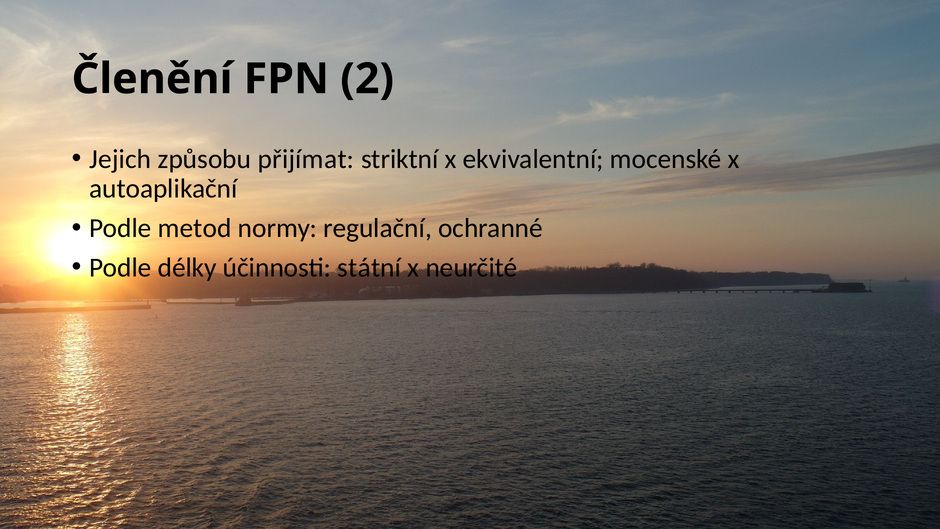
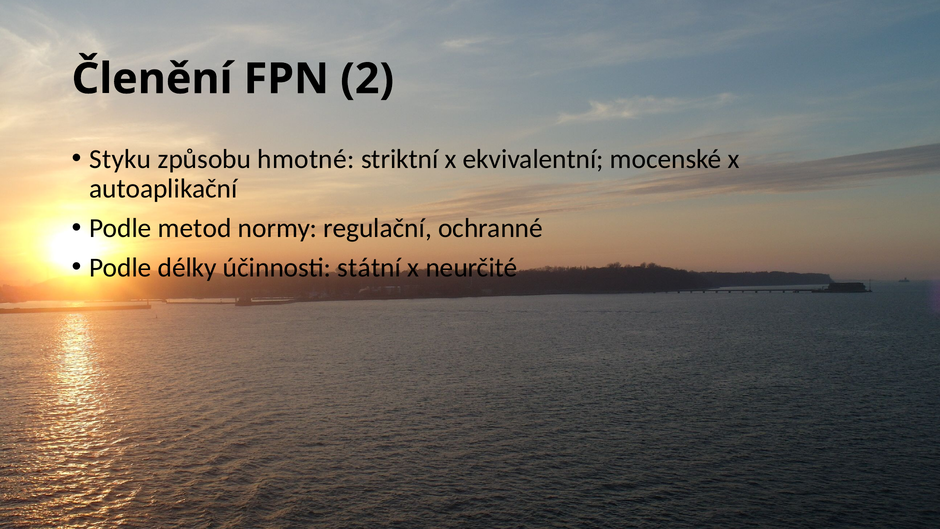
Jejich: Jejich -> Styku (120, 159)
přijímat: přijímat -> hmotné (306, 159)
